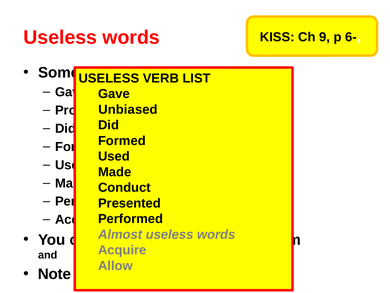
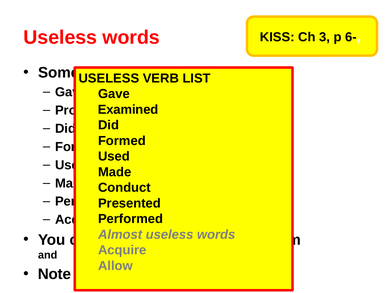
9: 9 -> 3 (325, 37)
Unbiased: Unbiased -> Examined (128, 109)
